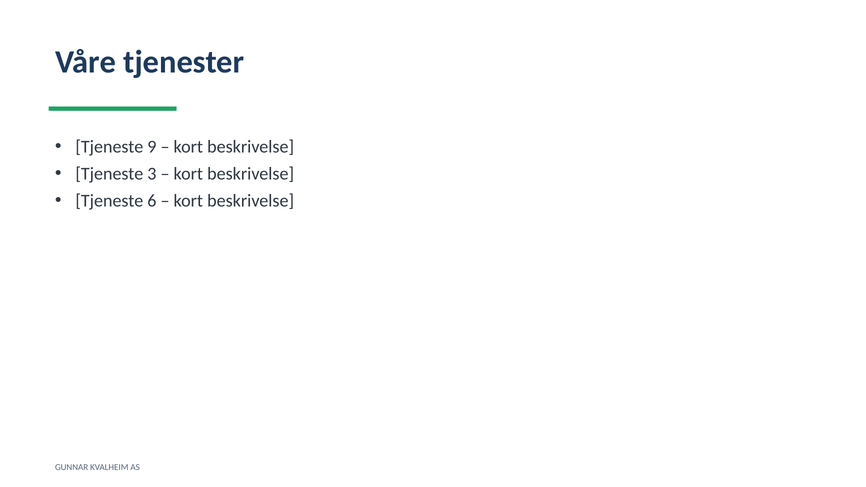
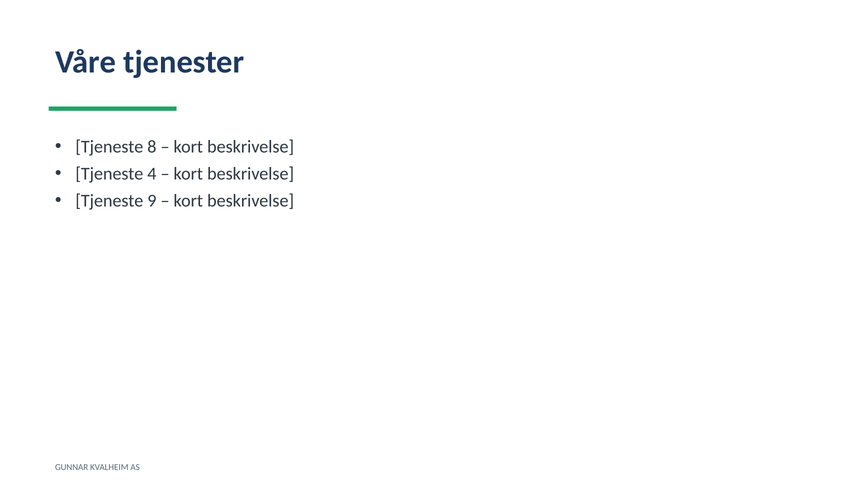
9: 9 -> 8 (152, 147)
3: 3 -> 4 (152, 174)
6: 6 -> 9 (152, 201)
